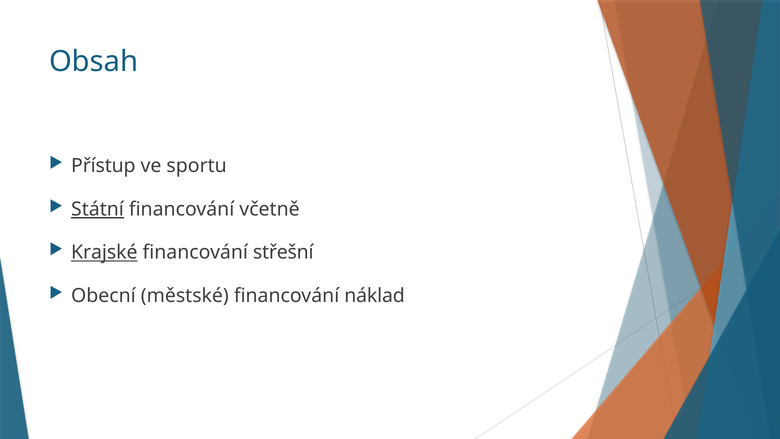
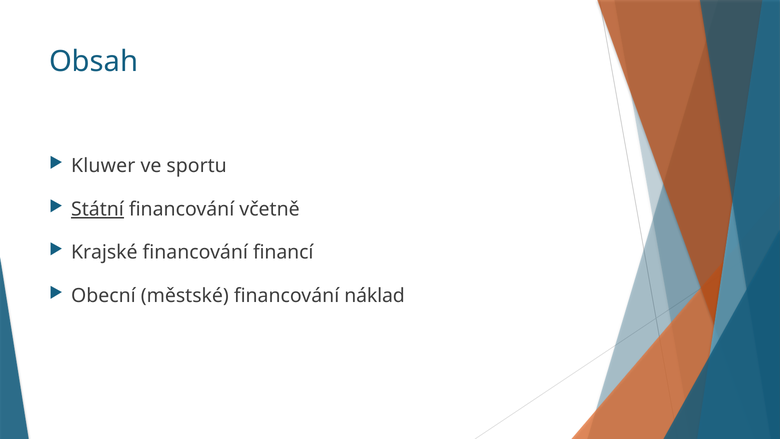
Přístup: Přístup -> Kluwer (103, 166)
Krajské underline: present -> none (104, 252)
střešní: střešní -> financí (283, 252)
